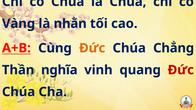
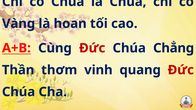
nhằn: nhằn -> hoan (70, 24)
Đức colour: orange -> red (92, 48)
nghĩa: nghĩa -> thơm (59, 70)
